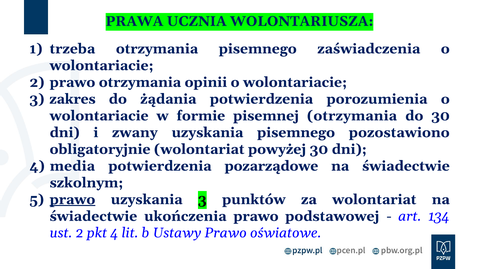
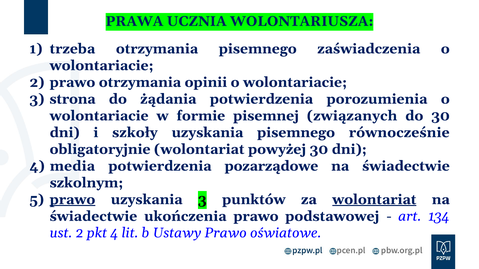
zakres: zakres -> strona (73, 99)
pisemnej otrzymania: otrzymania -> związanych (352, 116)
zwany: zwany -> szkoły (135, 133)
pozostawiono: pozostawiono -> równocześnie (399, 133)
wolontariat underline: none -> present (374, 200)
